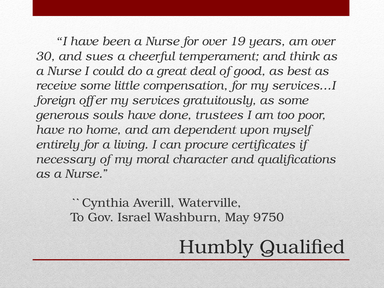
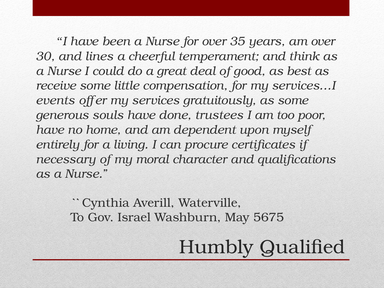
19: 19 -> 35 (237, 41)
sues: sues -> lines (99, 56)
foreign: foreign -> events (55, 100)
9750: 9750 -> 5675 (269, 217)
